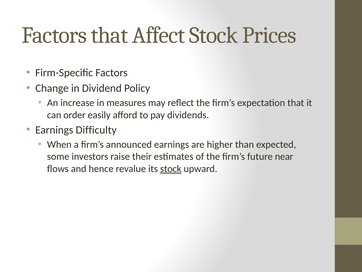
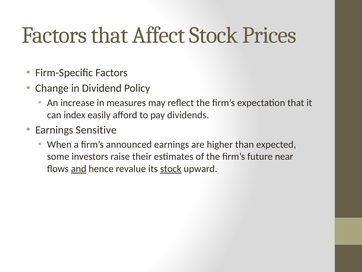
order: order -> index (75, 115)
Difficulty: Difficulty -> Sensitive (96, 130)
and underline: none -> present (79, 168)
